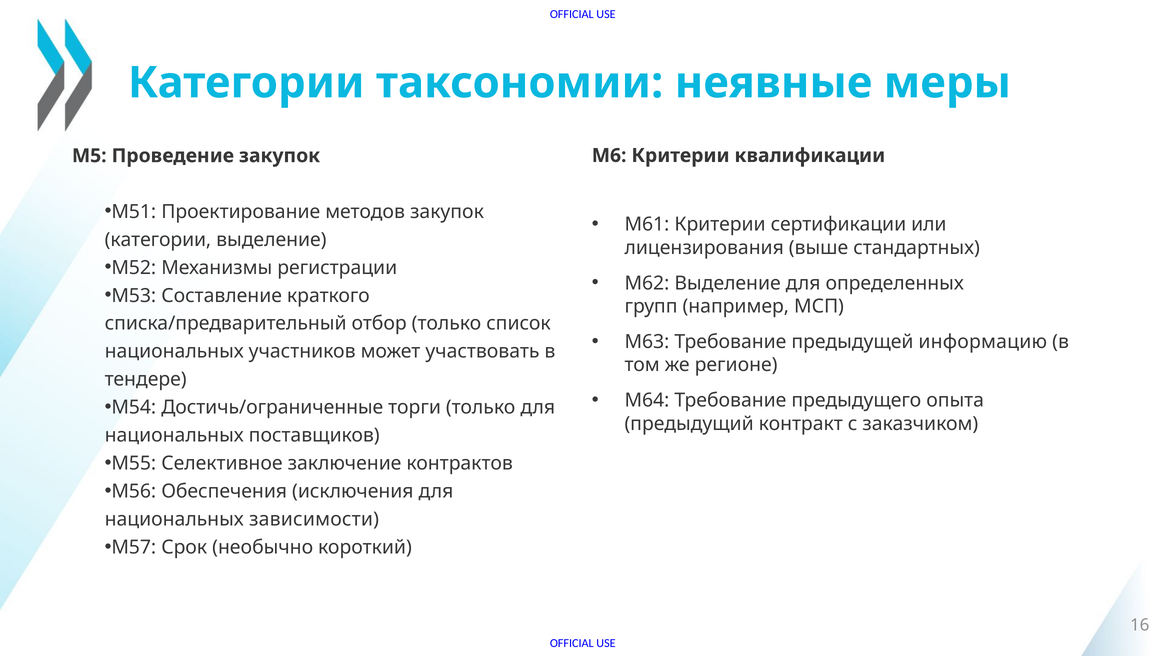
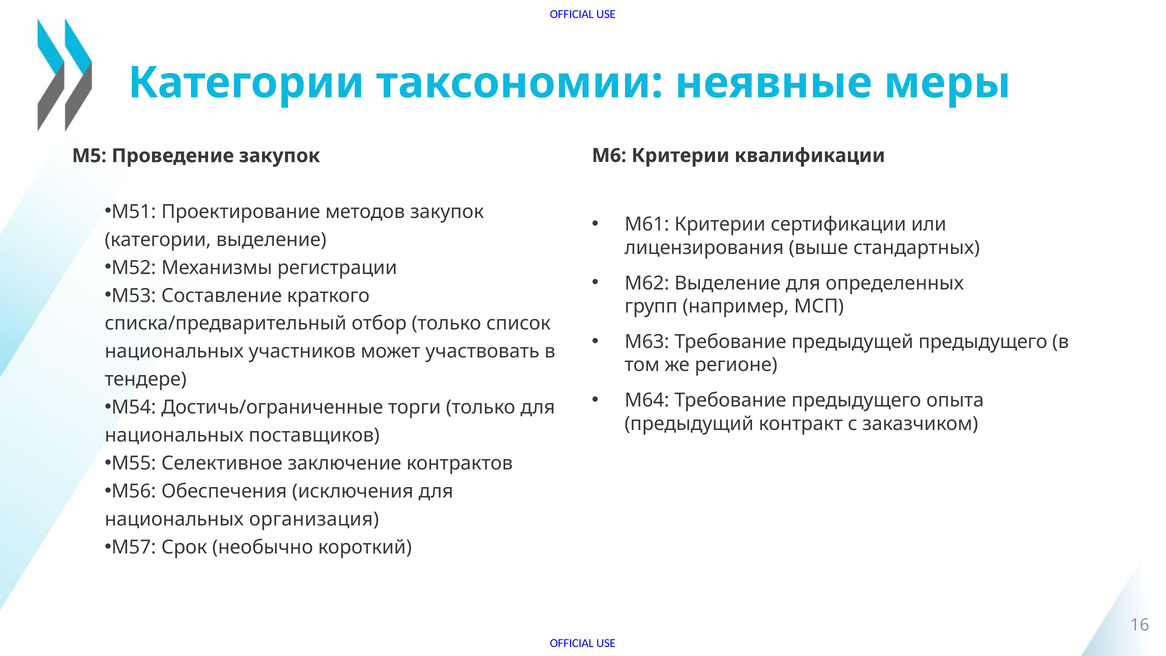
предыдущей информацию: информацию -> предыдущего (983, 342)
зависимости: зависимости -> организация (314, 519)
